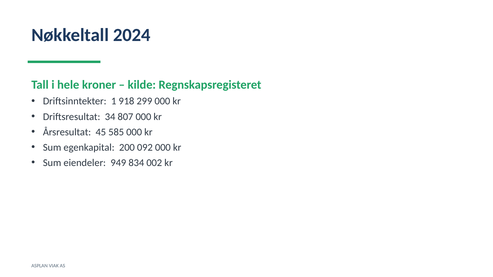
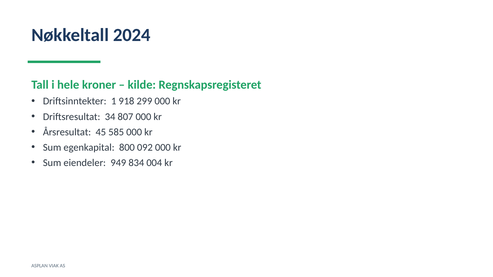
200: 200 -> 800 (127, 148)
002: 002 -> 004 (154, 163)
